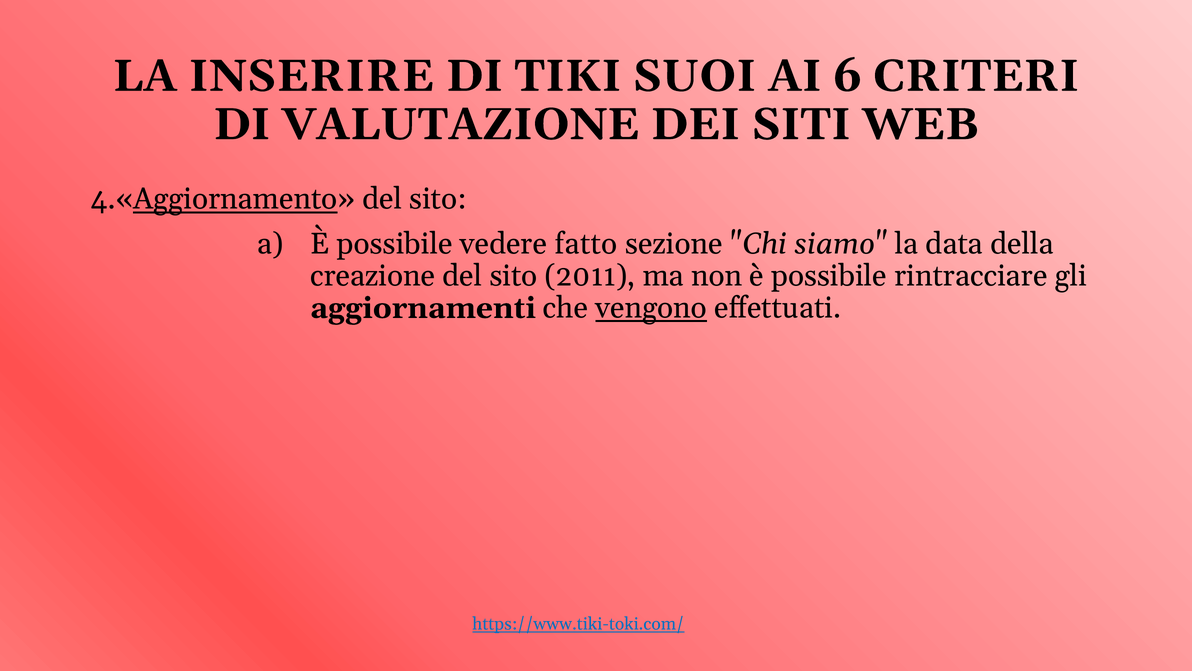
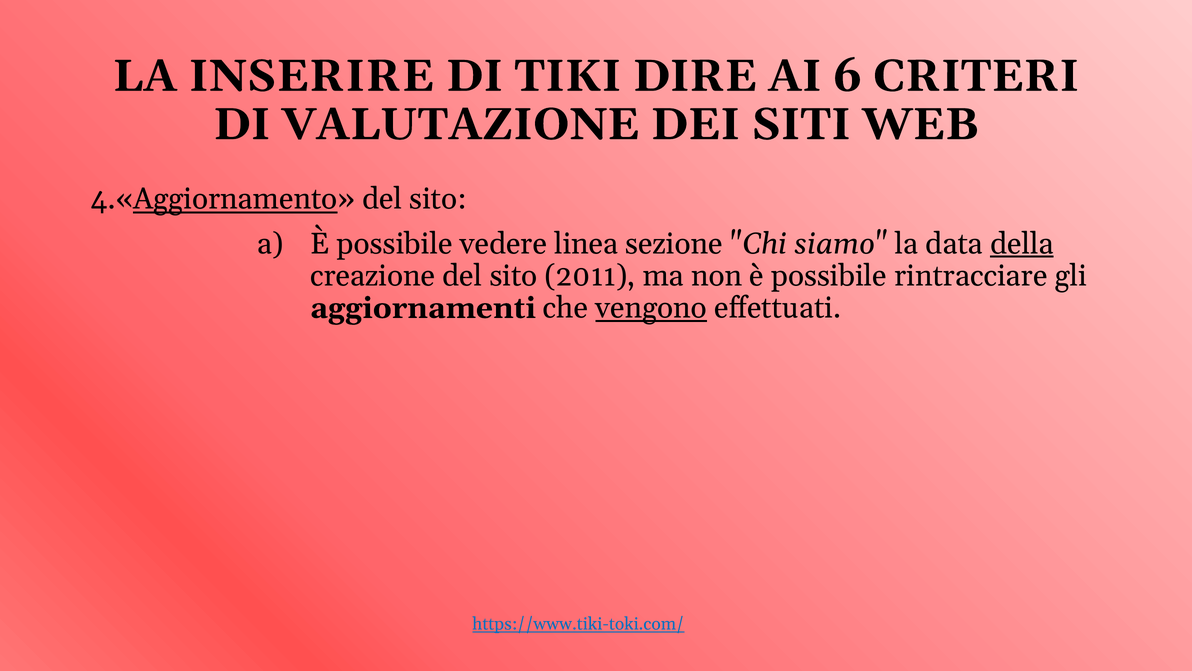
SUOI: SUOI -> DIRE (695, 76)
fatto: fatto -> linea (586, 243)
della underline: none -> present (1022, 243)
